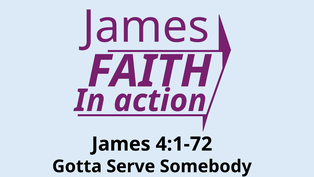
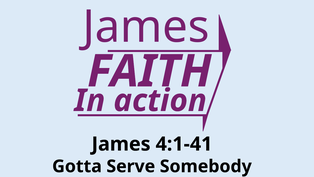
4:1-72: 4:1-72 -> 4:1-41 (184, 144)
